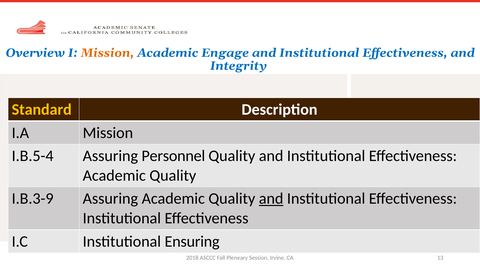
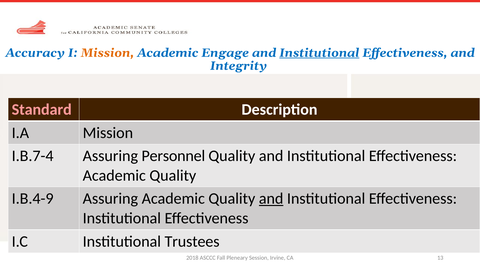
Overview: Overview -> Accuracy (35, 53)
Institutional underline: none -> present (319, 53)
Standard colour: yellow -> pink (42, 110)
I.B.5-4: I.B.5-4 -> I.B.7-4 (33, 156)
I.B.3-9: I.B.3-9 -> I.B.4-9 (33, 199)
Ensuring: Ensuring -> Trustees (192, 241)
